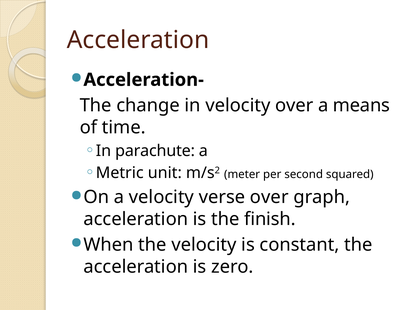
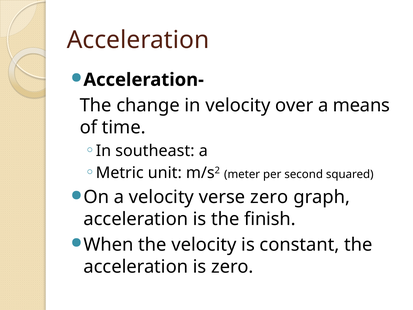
parachute: parachute -> southeast (155, 151)
verse over: over -> zero (269, 197)
